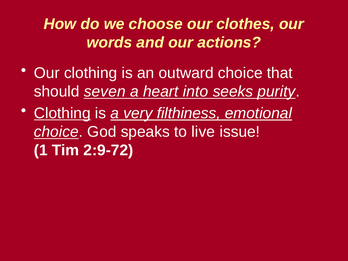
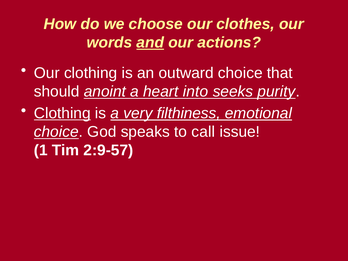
and underline: none -> present (150, 43)
seven: seven -> anoint (105, 92)
live: live -> call (203, 132)
2:9-72: 2:9-72 -> 2:9-57 (108, 150)
